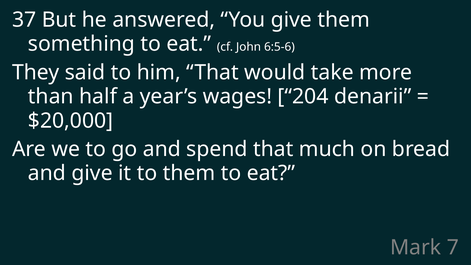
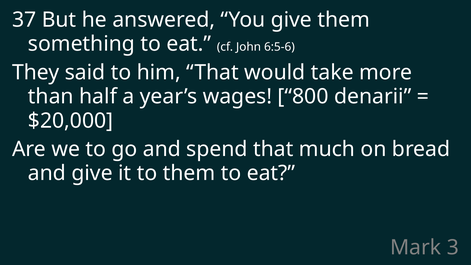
204: 204 -> 800 (303, 96)
7: 7 -> 3 (453, 247)
